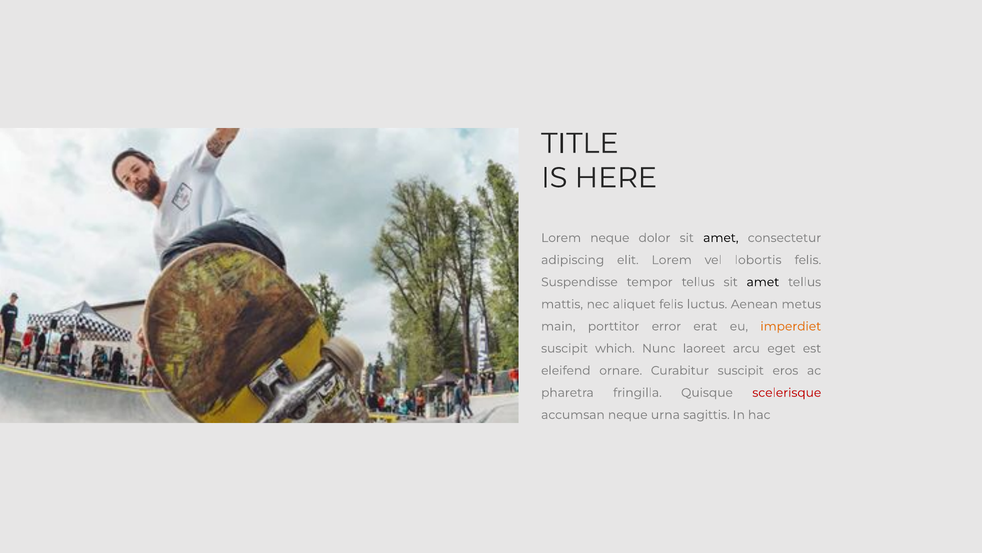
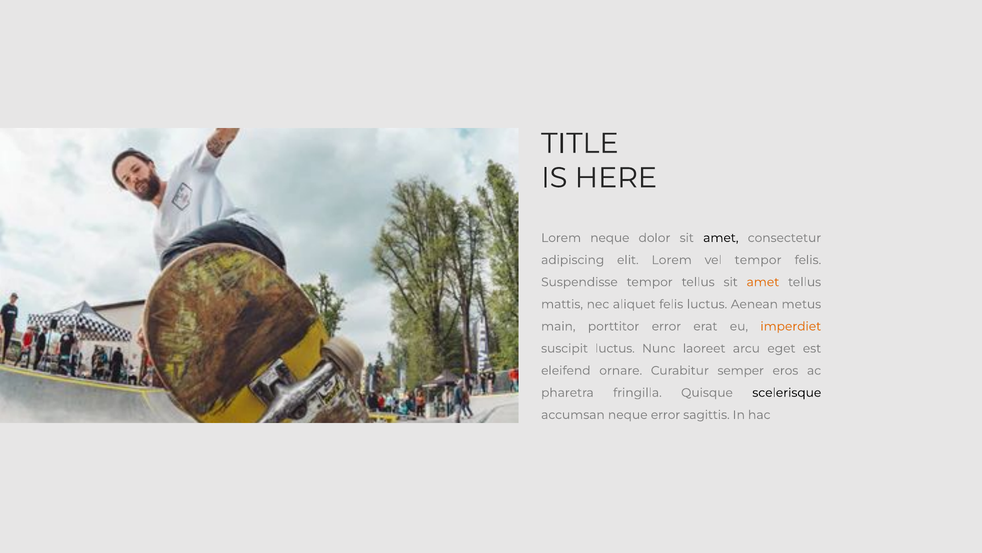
vel lobortis: lobortis -> tempor (758, 260)
amet colour: black -> orange (763, 282)
suscipit which: which -> luctus (615, 348)
Curabitur suscipit: suscipit -> semper (741, 370)
scelerisque colour: red -> black (787, 392)
neque urna: urna -> error (665, 414)
